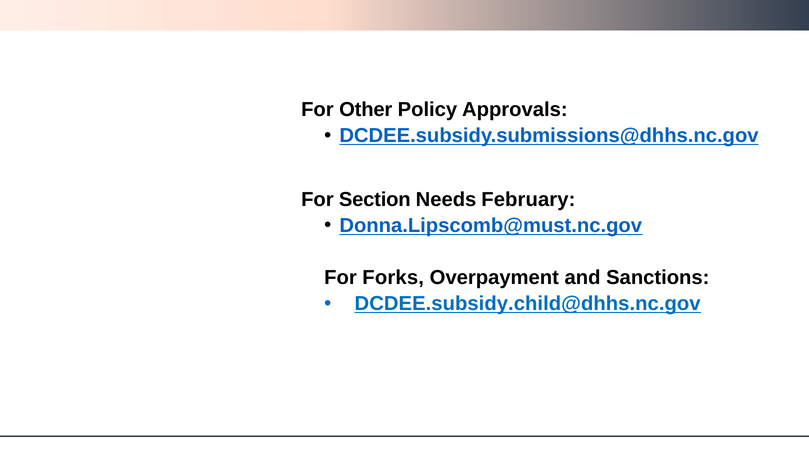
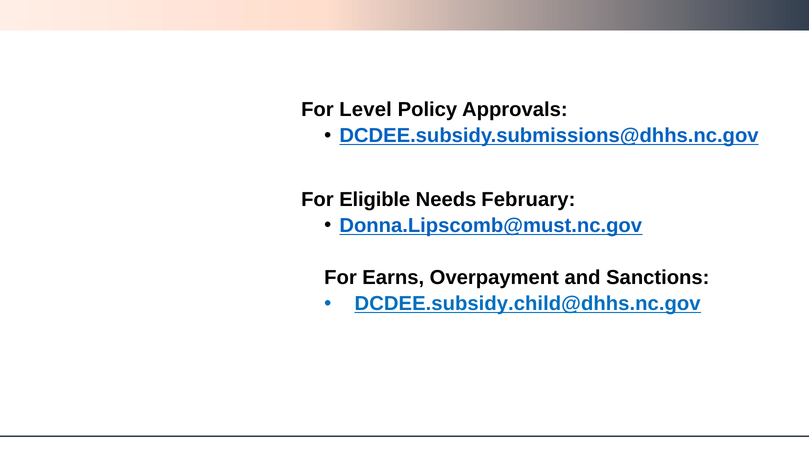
Other: Other -> Level (366, 110)
Section: Section -> Eligible (375, 200)
Forks: Forks -> Earns (393, 278)
